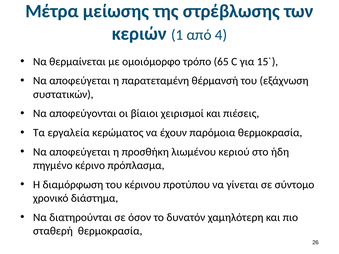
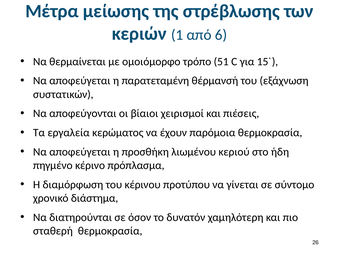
4: 4 -> 6 (221, 35)
65: 65 -> 51 (221, 62)
